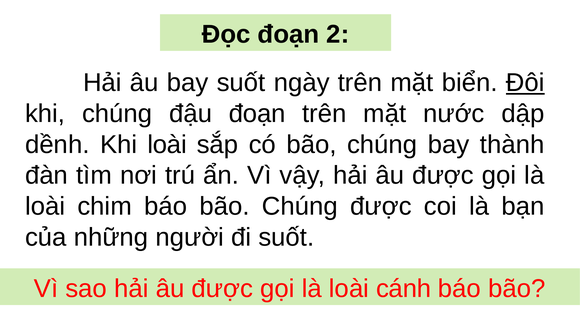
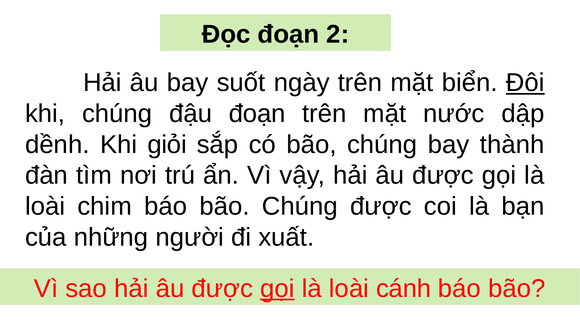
Khi loài: loài -> giỏi (167, 145)
đi suốt: suốt -> xuất (286, 237)
gọi underline: none -> present (277, 289)
